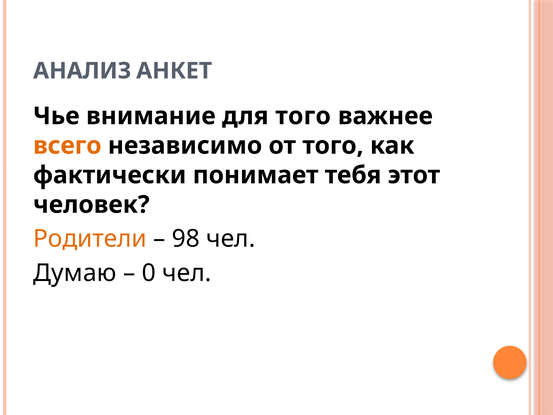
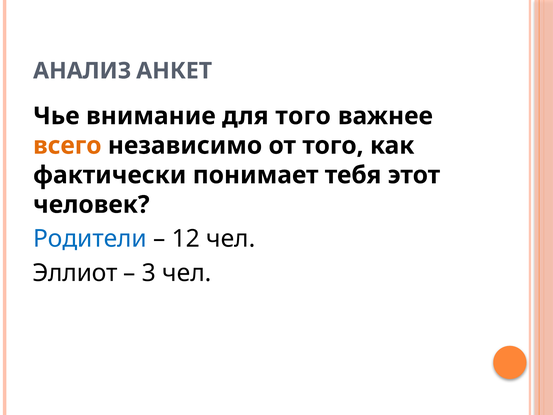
Родители colour: orange -> blue (90, 239)
98: 98 -> 12 (186, 239)
Думаю: Думаю -> Эллиот (75, 273)
0: 0 -> 3 (149, 273)
